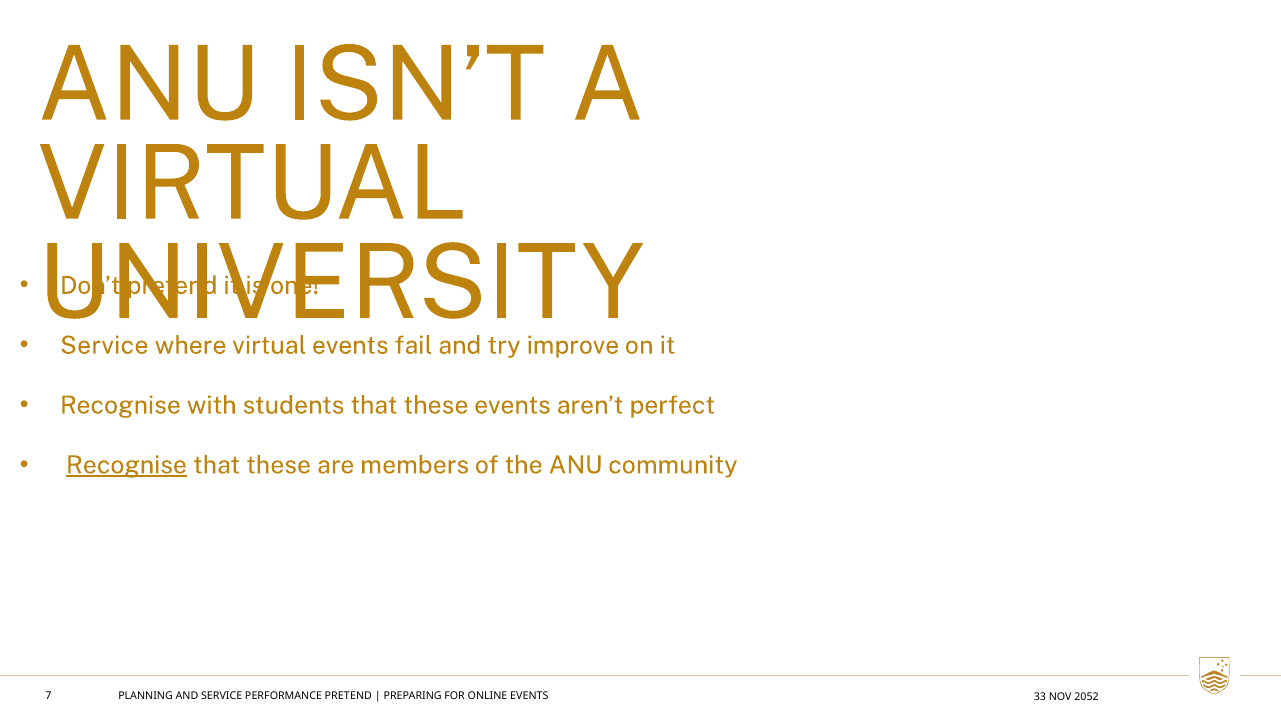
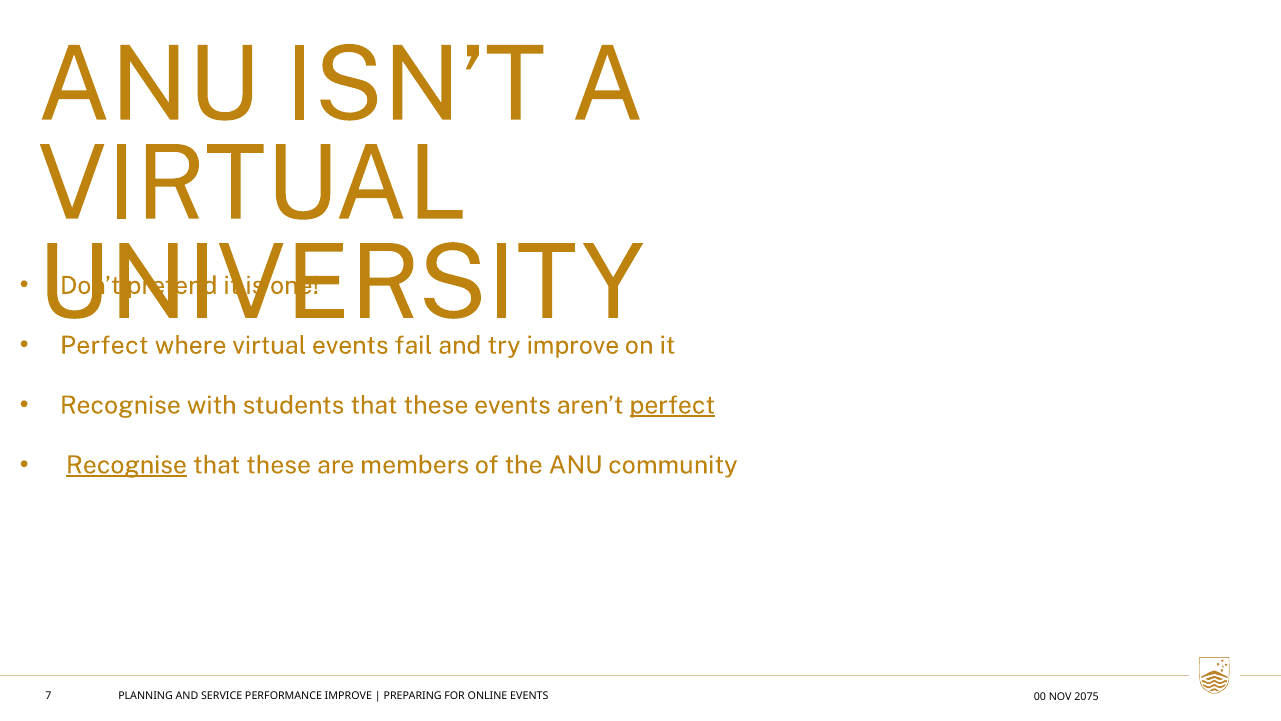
Service: Service -> Perfect (104, 345)
perfect underline: none -> present (672, 405)
PERFORMANCE PRETEND: PRETEND -> IMPROVE (348, 696)
33: 33 -> 00 (1040, 697)
2052: 2052 -> 2075 (1087, 697)
